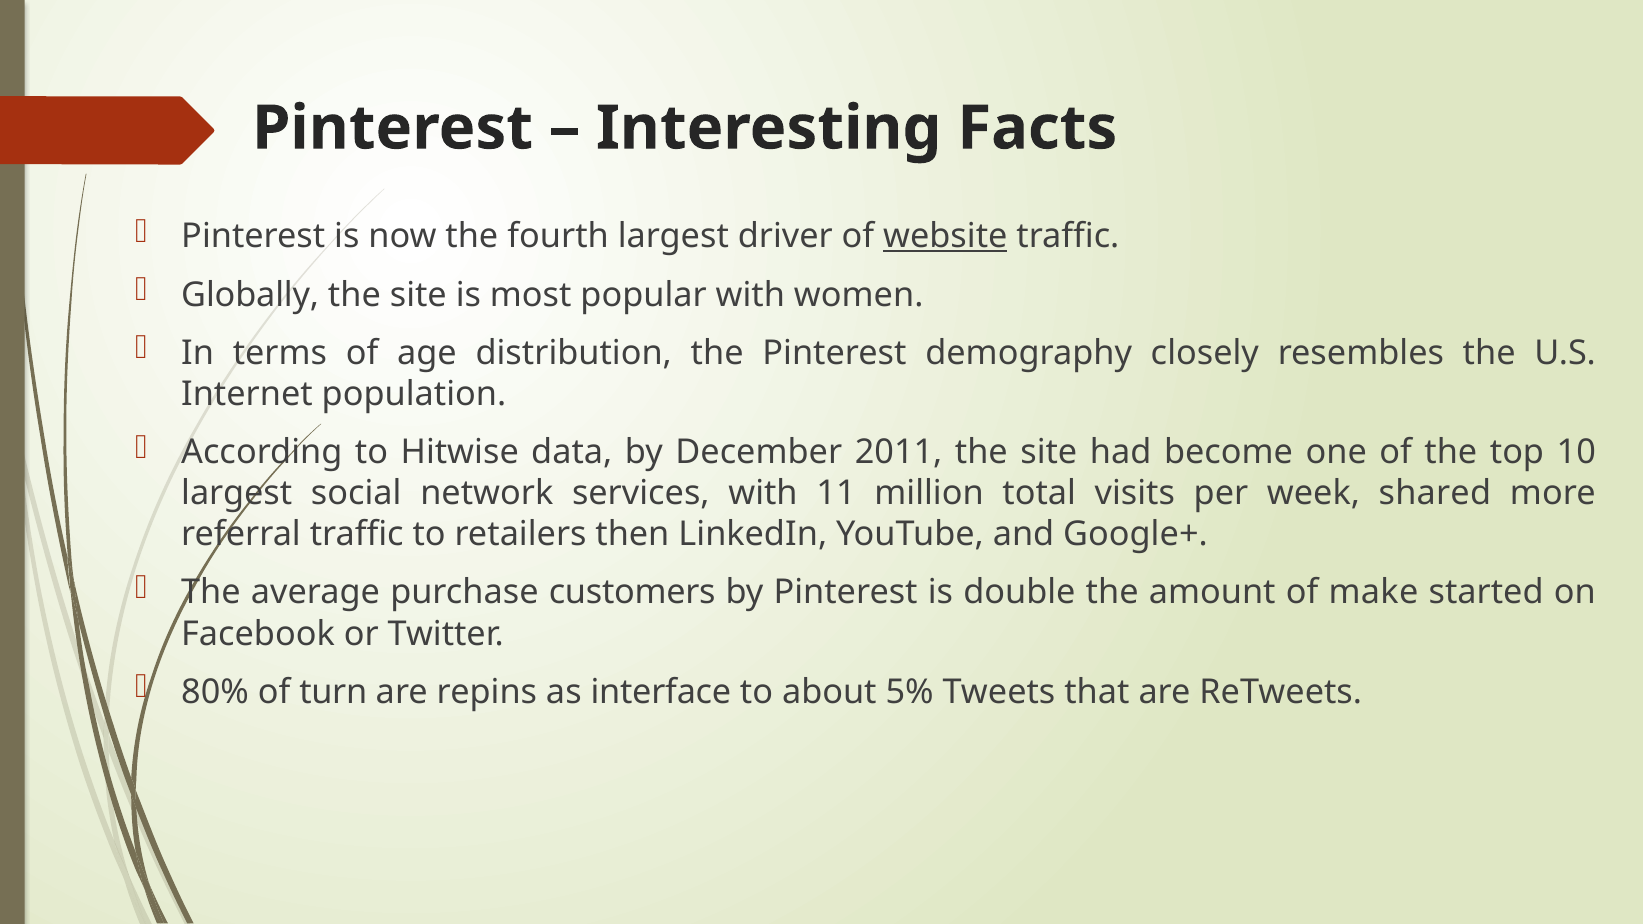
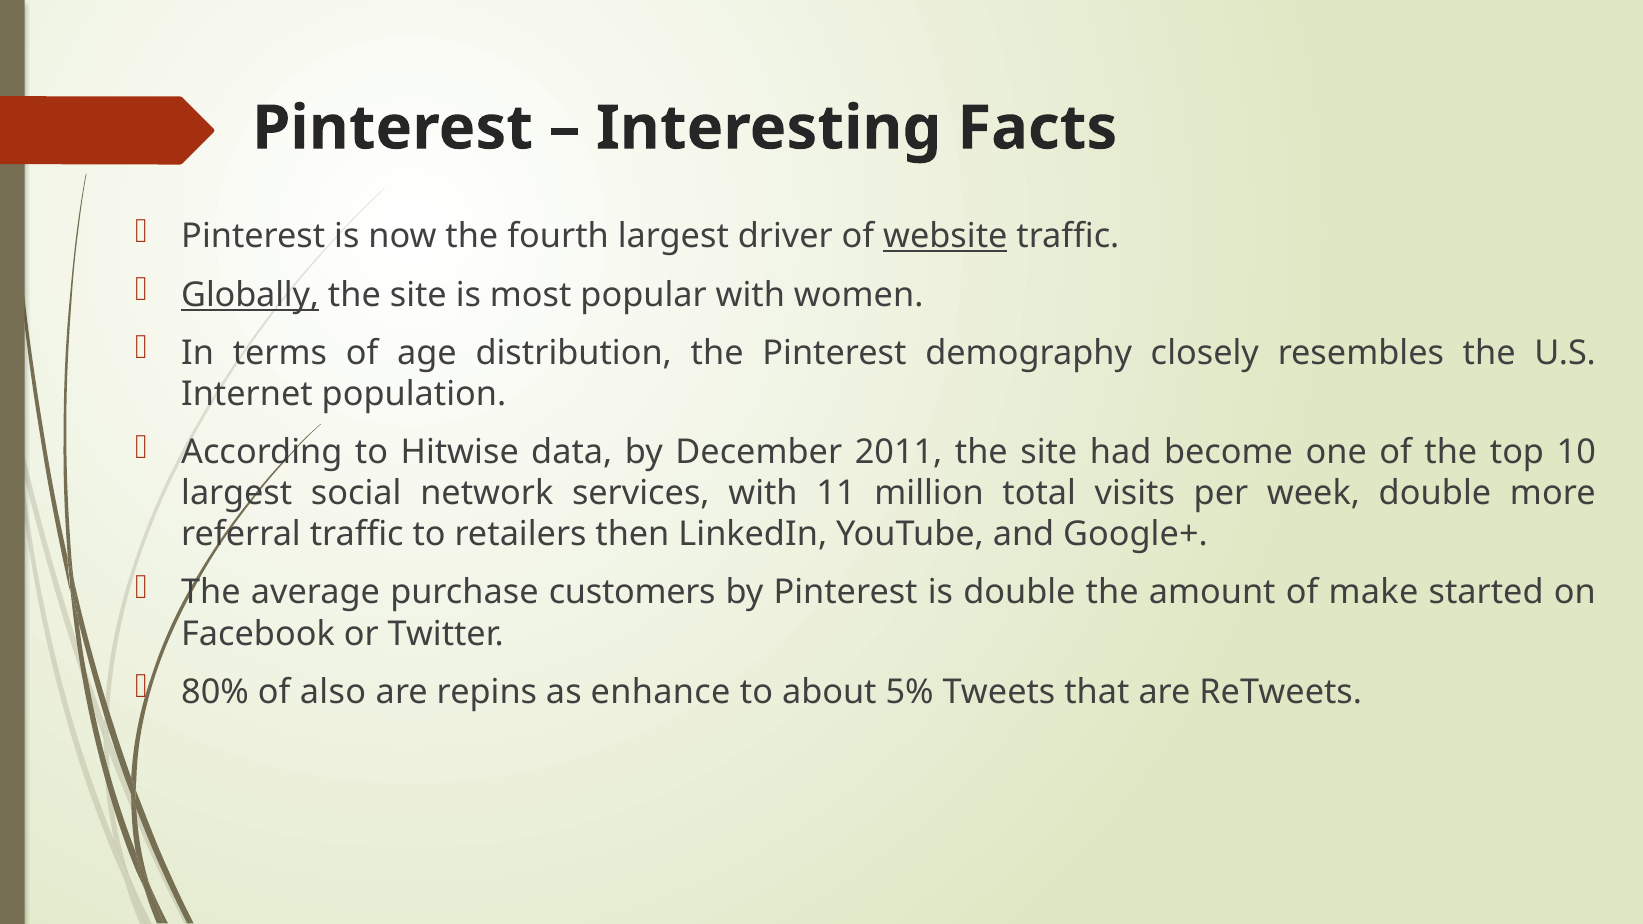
Globally underline: none -> present (250, 295)
week shared: shared -> double (1435, 493)
turn: turn -> also (333, 692)
interface: interface -> enhance (661, 692)
